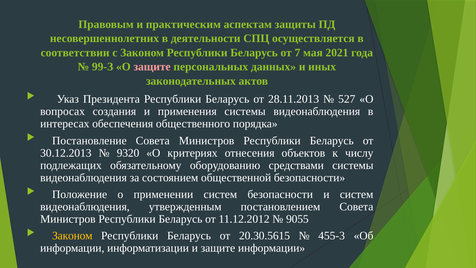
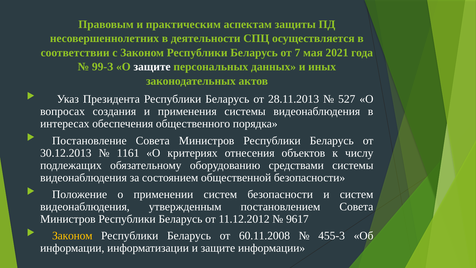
защите colour: pink -> white (152, 67)
9320: 9320 -> 1161 (128, 153)
9055: 9055 -> 9617 (297, 219)
20.30.5615: 20.30.5615 -> 60.11.2008 (265, 236)
